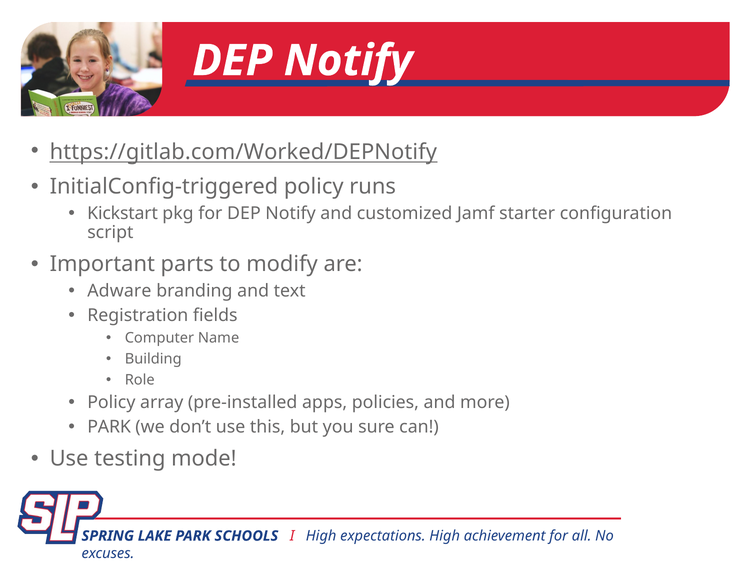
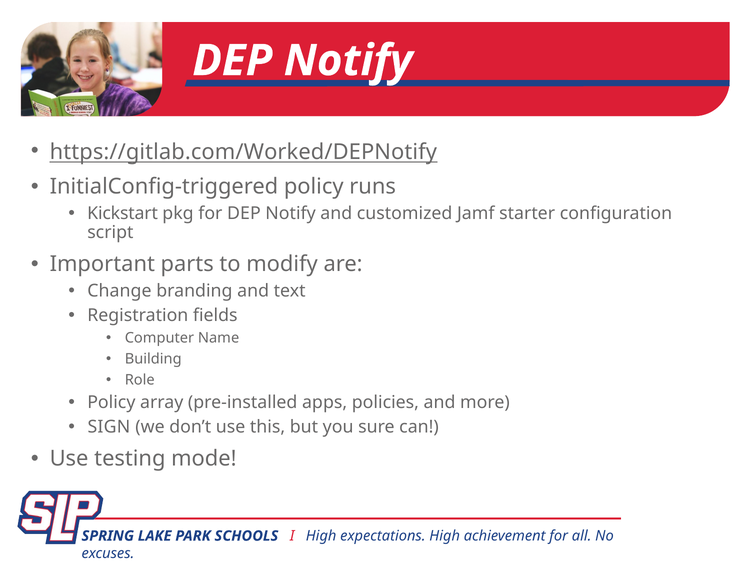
Adware: Adware -> Change (119, 291)
PARK: PARK -> SIGN (109, 427)
